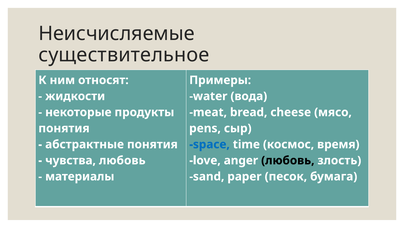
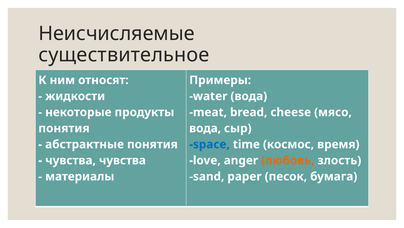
pens: pens -> вода (205, 128)
чувства любовь: любовь -> чувства (122, 160)
любовь colour: black -> orange (288, 160)
